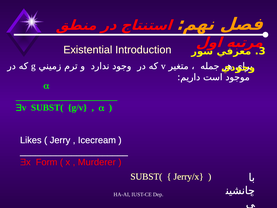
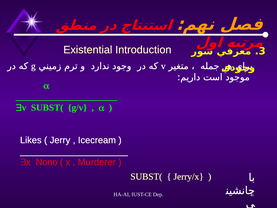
Form: Form -> Nono (47, 162)
